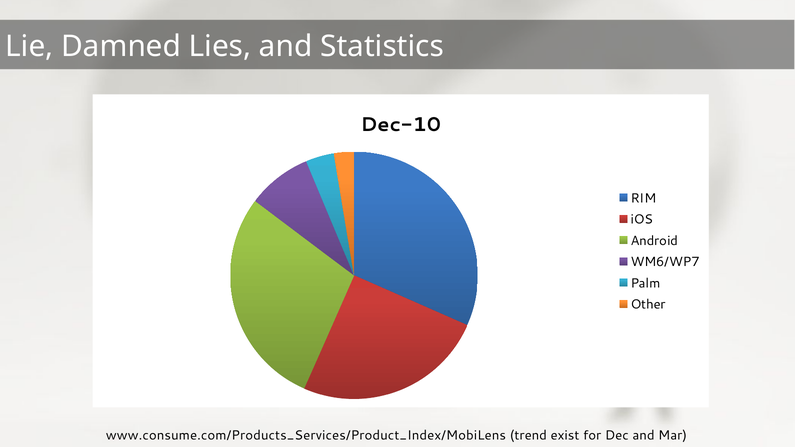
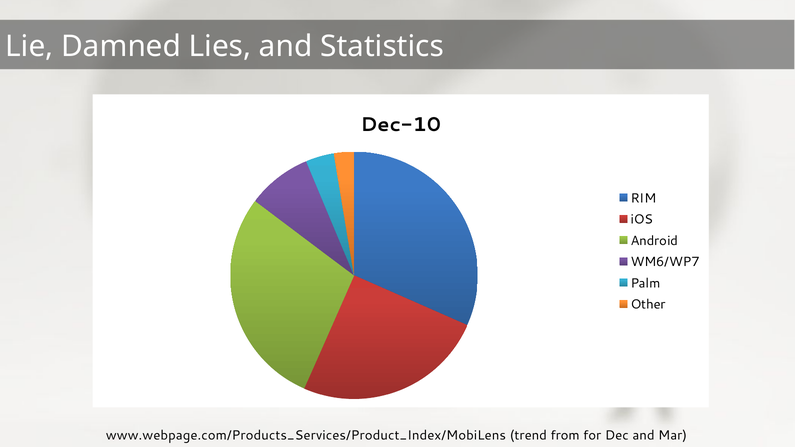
www.consume.com/Products_Services/Product_Index/MobiLens: www.consume.com/Products_Services/Product_Index/MobiLens -> www.webpage.com/Products_Services/Product_Index/MobiLens (306, 436)
exist: exist -> from (565, 436)
